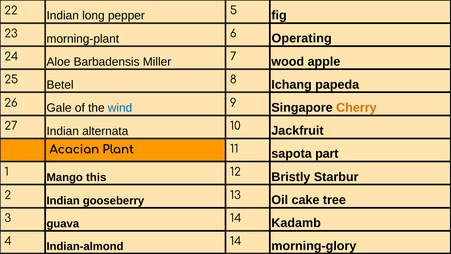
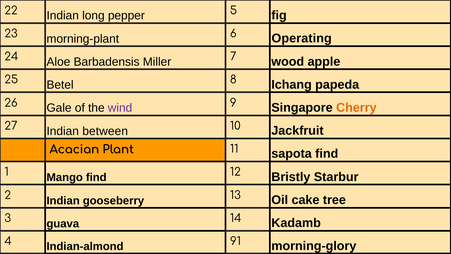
wind colour: blue -> purple (120, 108)
alternata: alternata -> between (105, 131)
sapota part: part -> find (327, 154)
Mango this: this -> find (96, 177)
Indian-almond 14: 14 -> 91 (236, 241)
